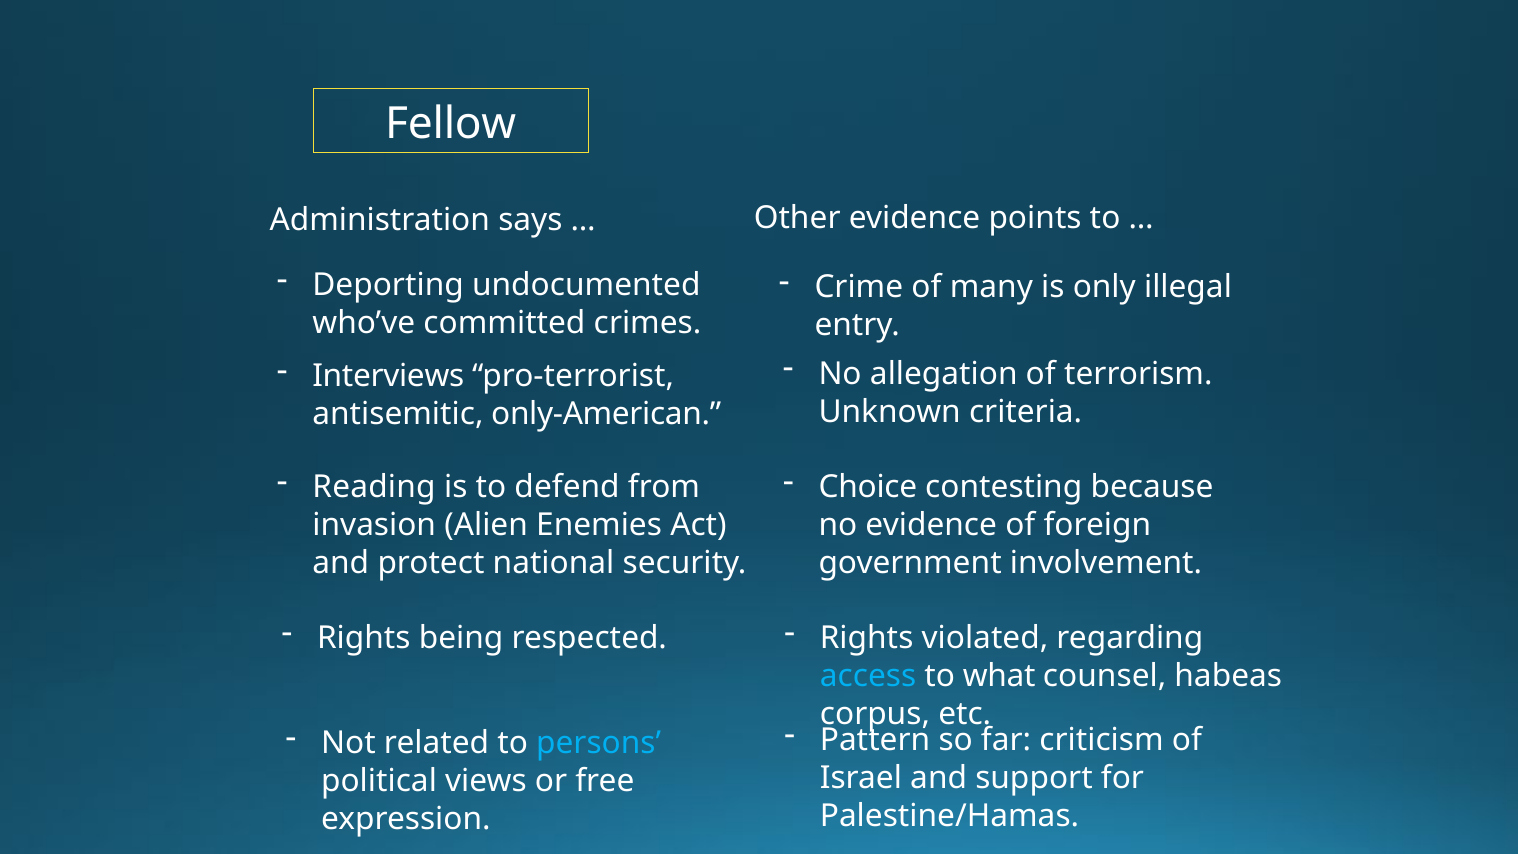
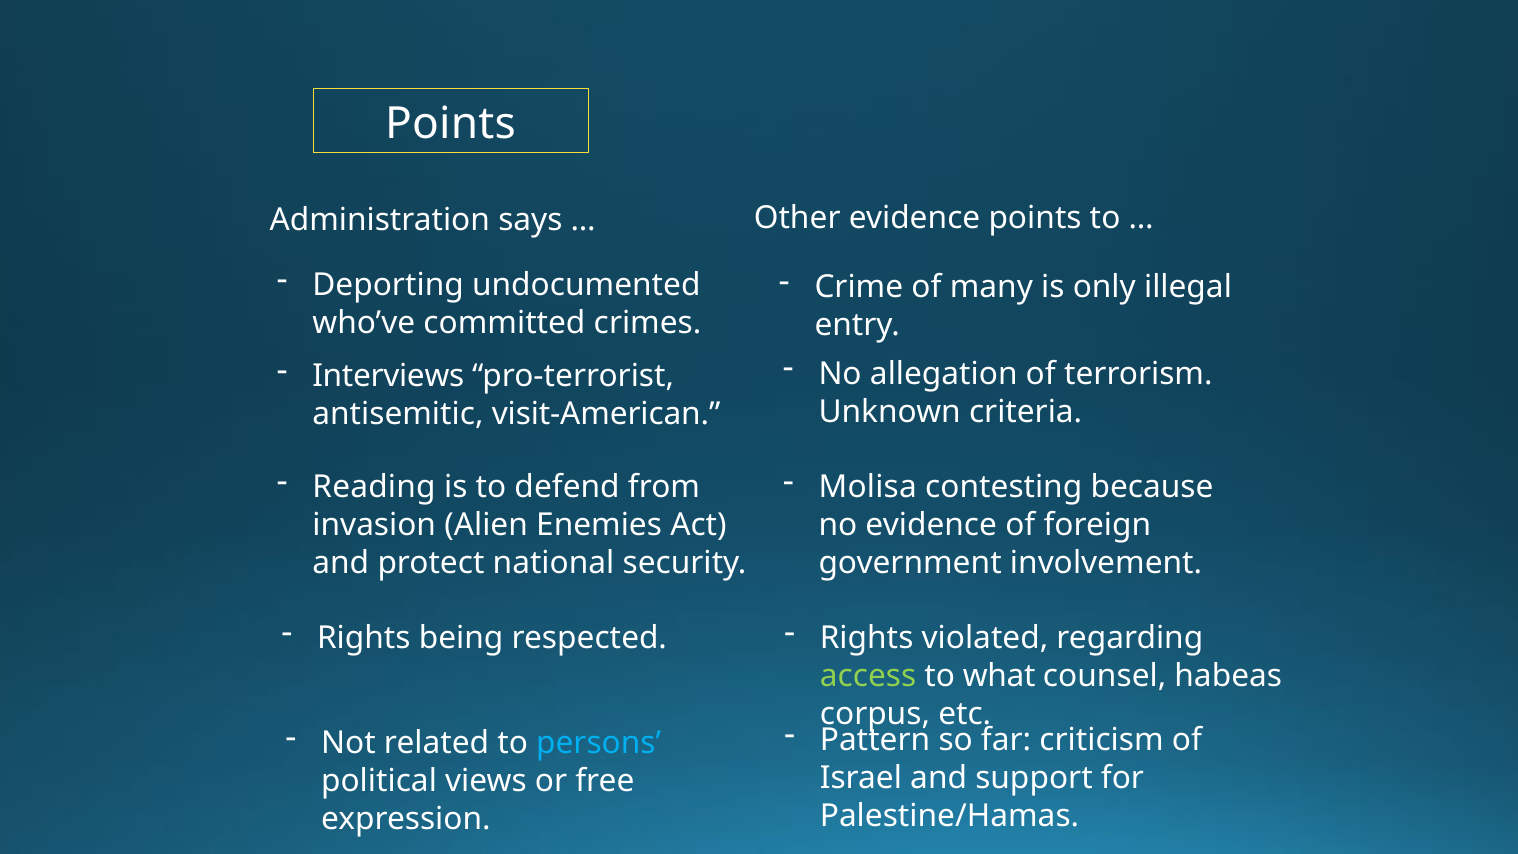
Fellow: Fellow -> Points (450, 123)
only-American: only-American -> visit-American (606, 414)
Choice: Choice -> Molisa (868, 487)
access colour: light blue -> light green (868, 676)
